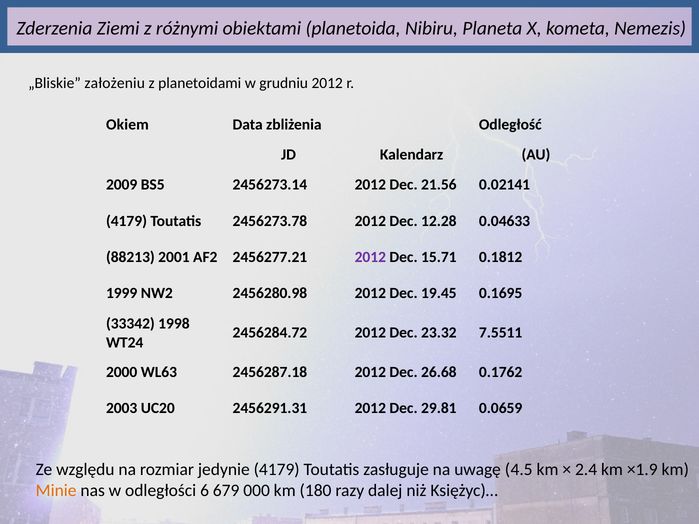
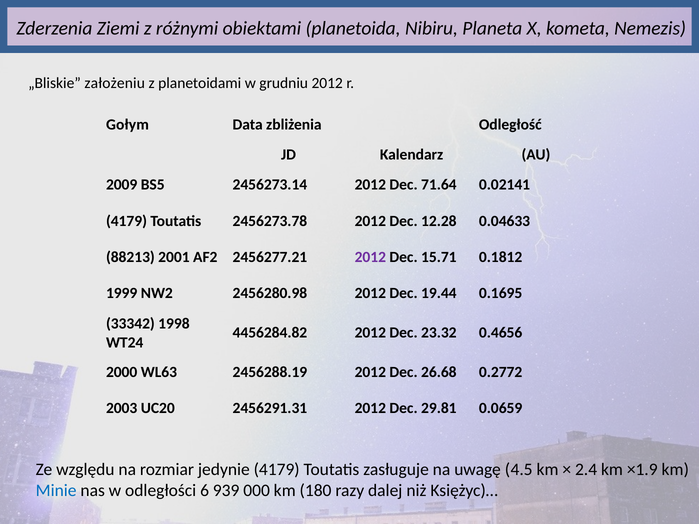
Okiem: Okiem -> Gołym (127, 125)
21.56: 21.56 -> 71.64 (439, 185)
19.45: 19.45 -> 19.44 (439, 293)
2456284.72: 2456284.72 -> 4456284.82 (270, 333)
7.5511: 7.5511 -> 0.4656 (501, 333)
2456287.18: 2456287.18 -> 2456288.19 (270, 372)
0.1762: 0.1762 -> 0.2772 (501, 372)
Minie colour: orange -> blue (56, 491)
679: 679 -> 939 (226, 491)
